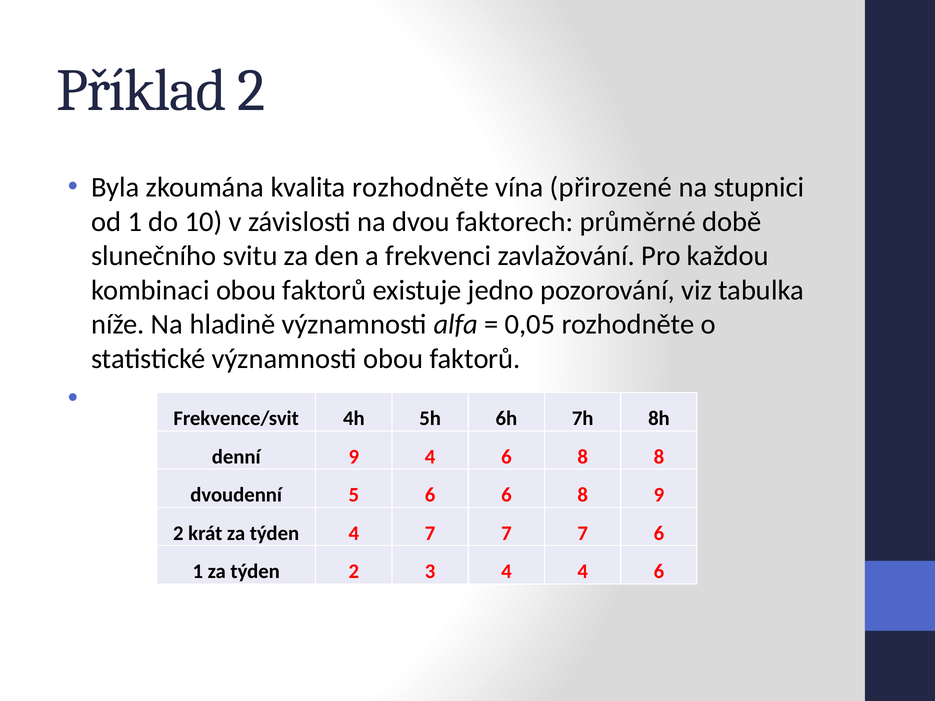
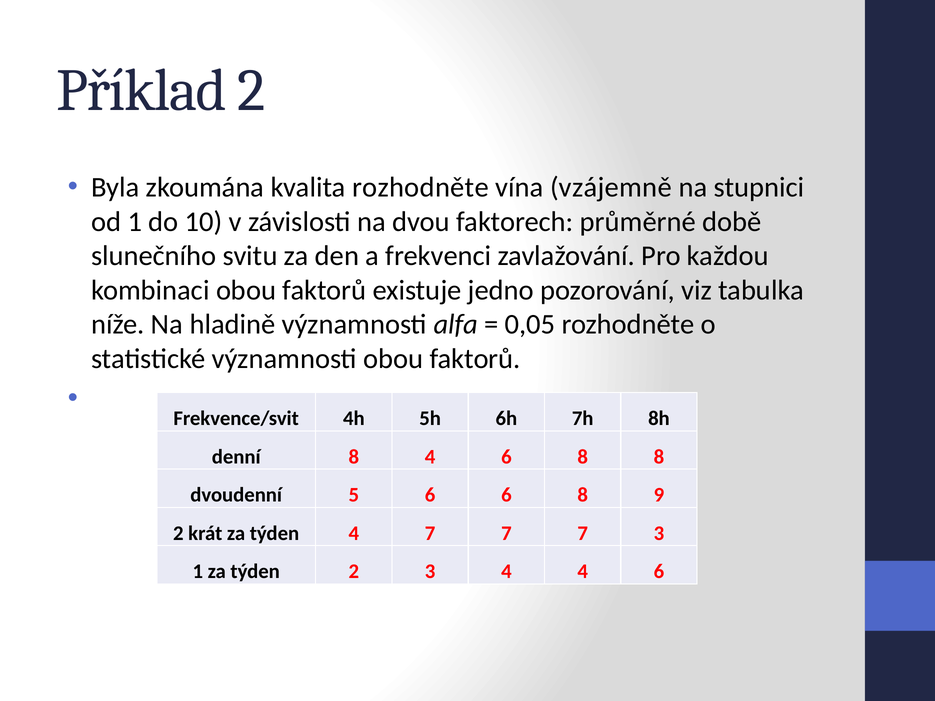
přirozené: přirozené -> vzájemně (611, 187)
denní 9: 9 -> 8 (354, 457)
7 6: 6 -> 3 (659, 533)
